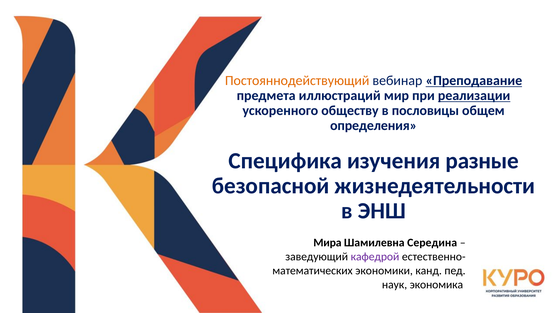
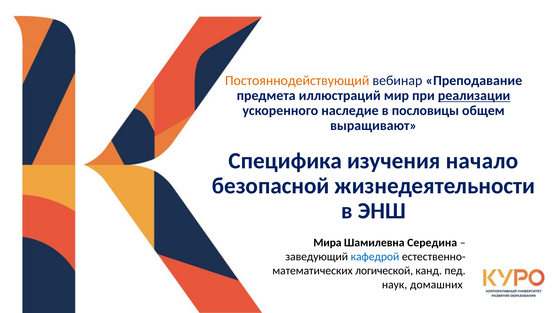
Преподавание underline: present -> none (474, 81)
обществу: обществу -> наследие (350, 111)
определения: определения -> выращивают (374, 126)
разные: разные -> начало (482, 161)
кафедрой colour: purple -> blue (375, 257)
экономики: экономики -> логической (384, 270)
экономика: экономика -> домашних (436, 284)
